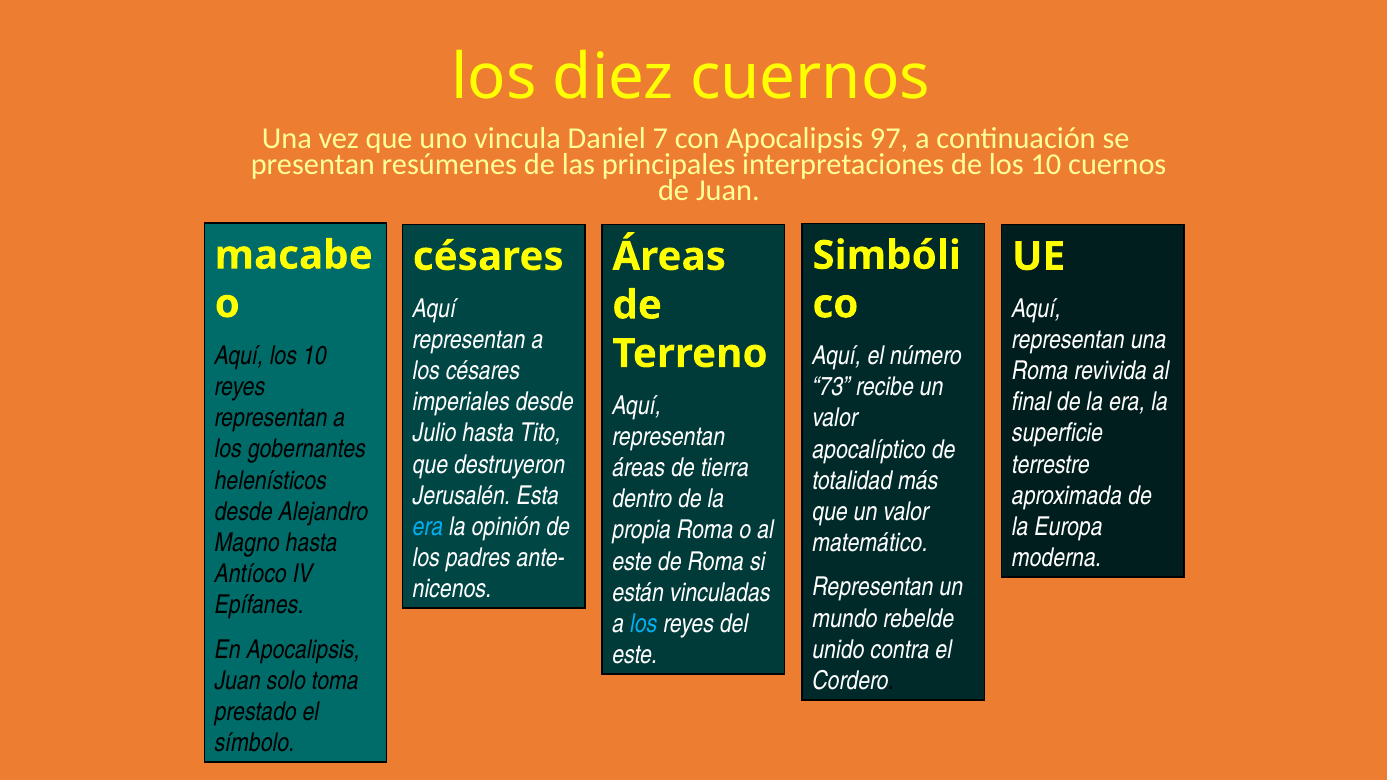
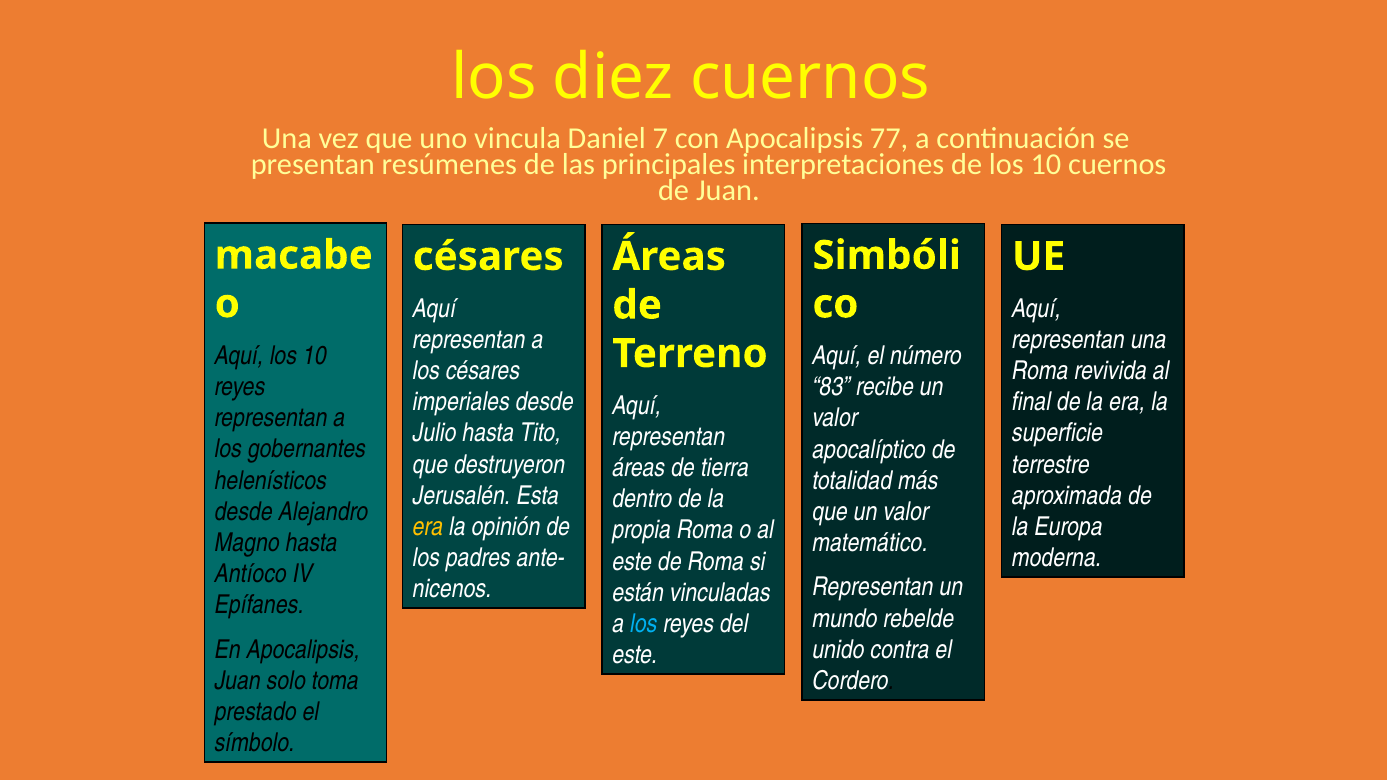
97: 97 -> 77 (889, 139)
73: 73 -> 83 (831, 387)
era colour: light blue -> yellow (428, 527)
